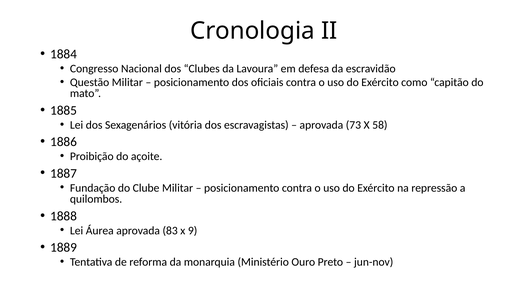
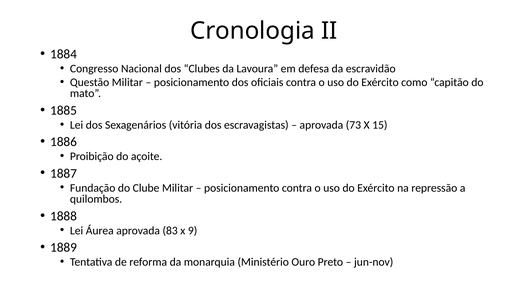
58: 58 -> 15 (380, 125)
